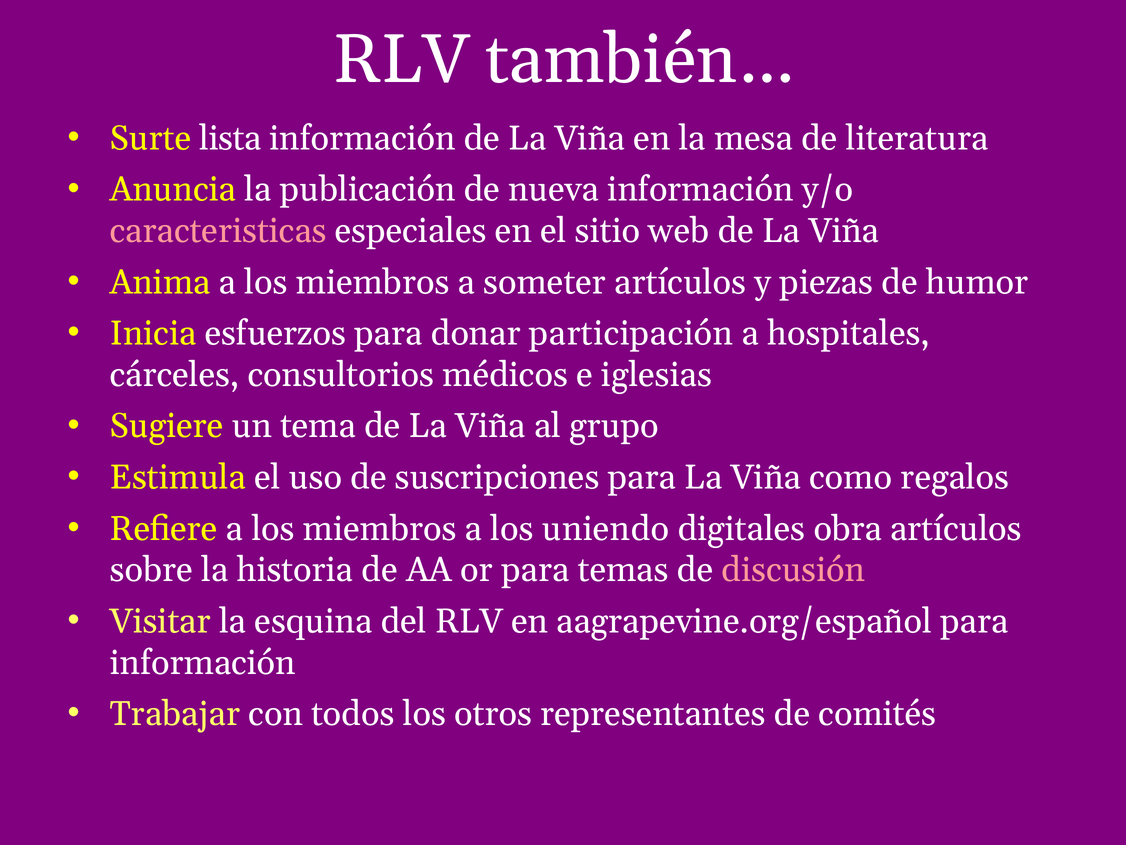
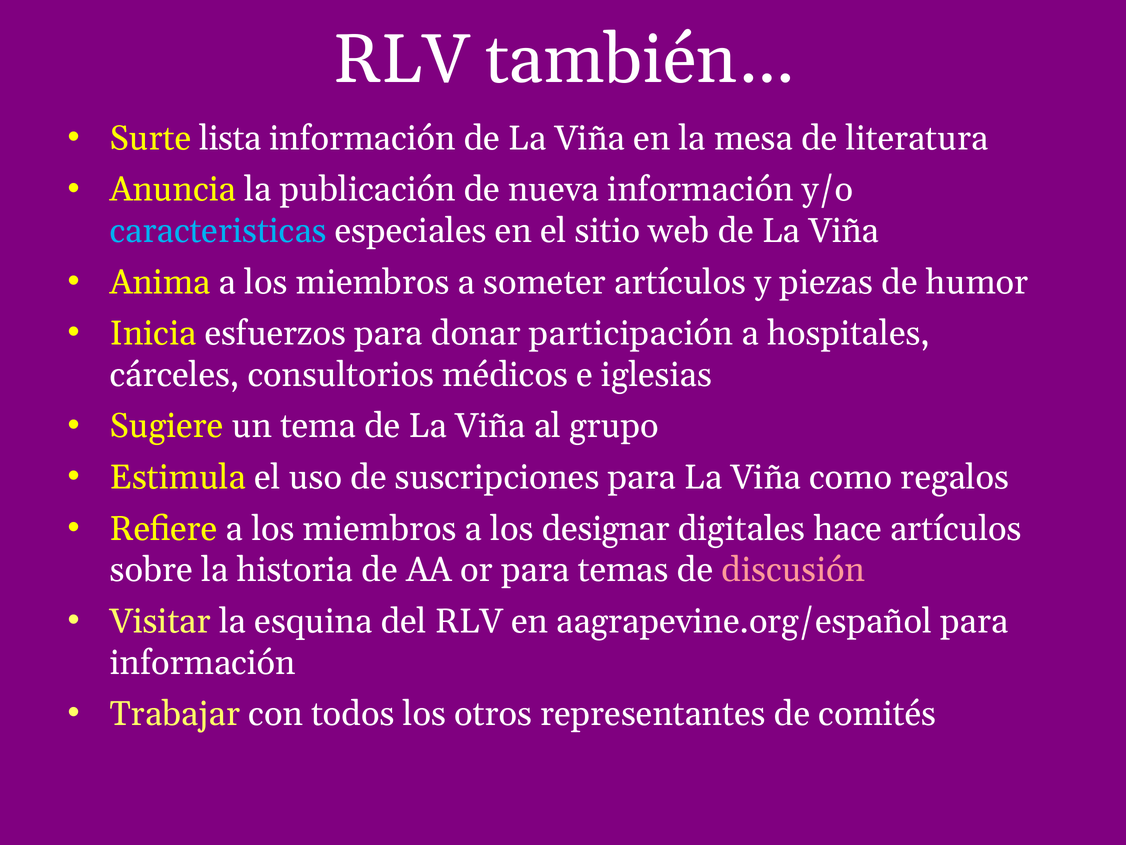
caracteristicas colour: pink -> light blue (218, 231)
uniendo: uniendo -> designar (606, 528)
obra: obra -> hace (848, 528)
